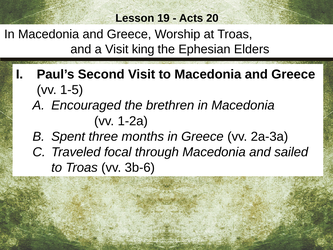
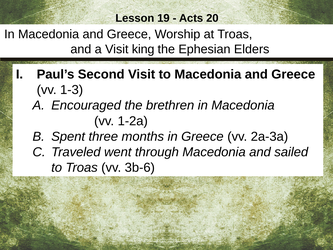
1-5: 1-5 -> 1-3 (72, 90)
focal: focal -> went (118, 152)
